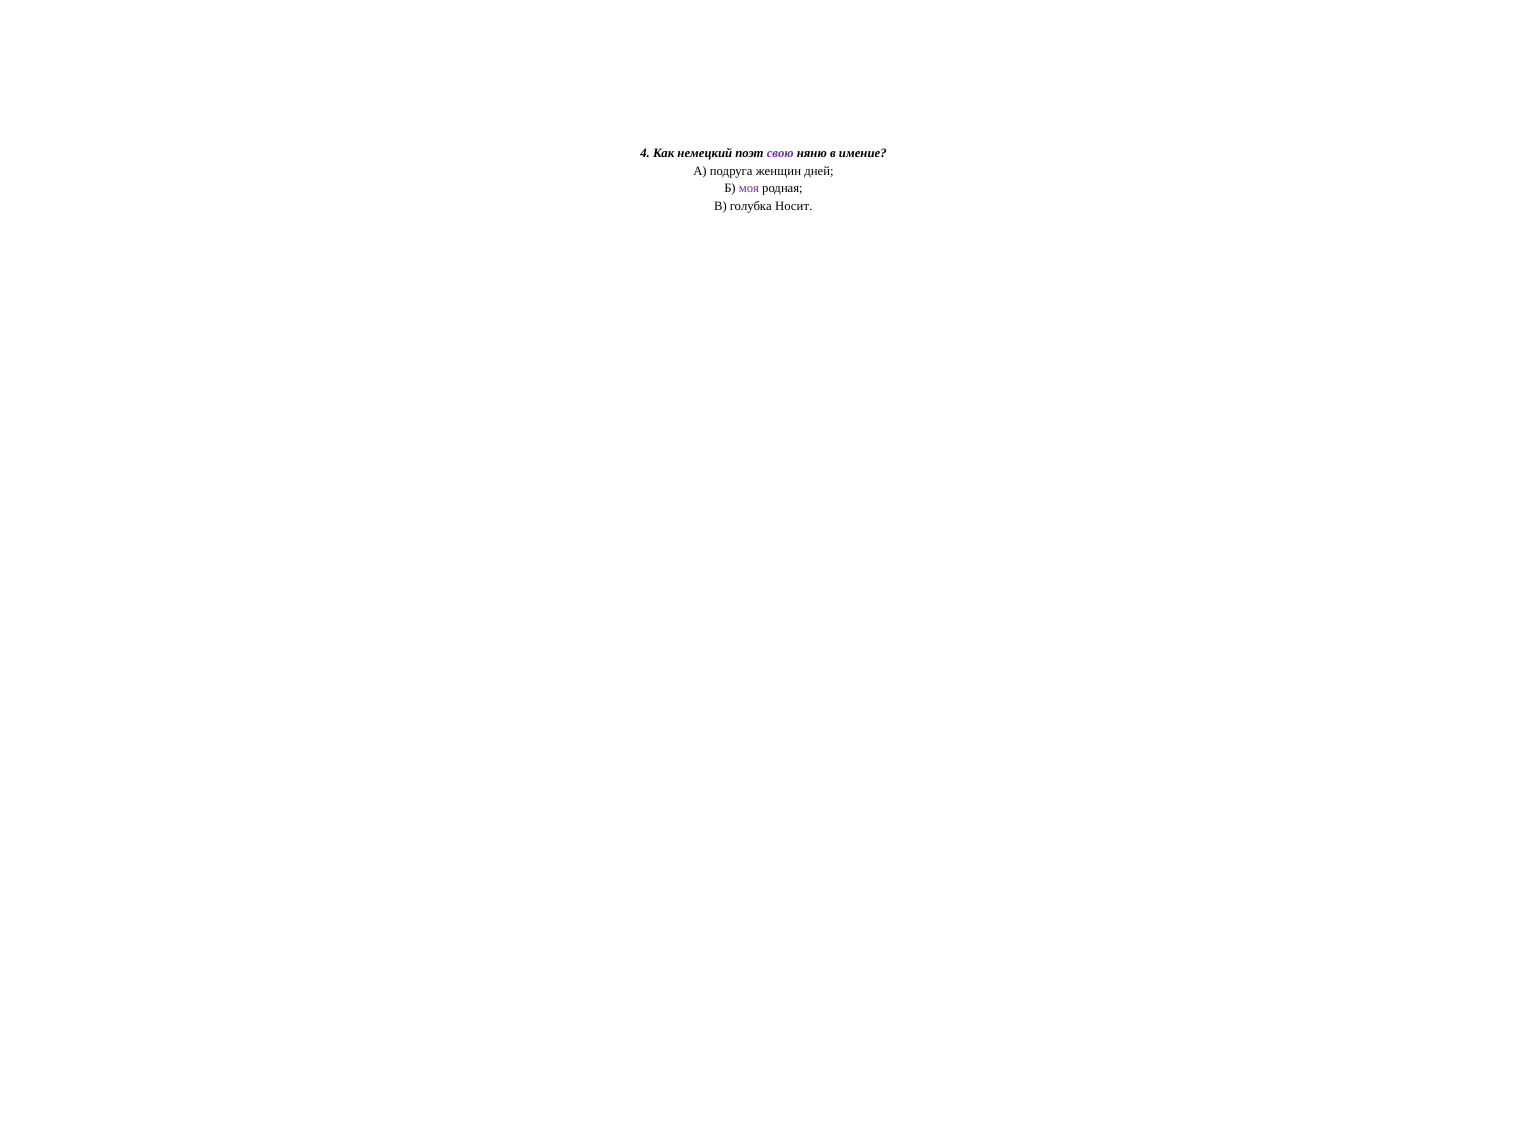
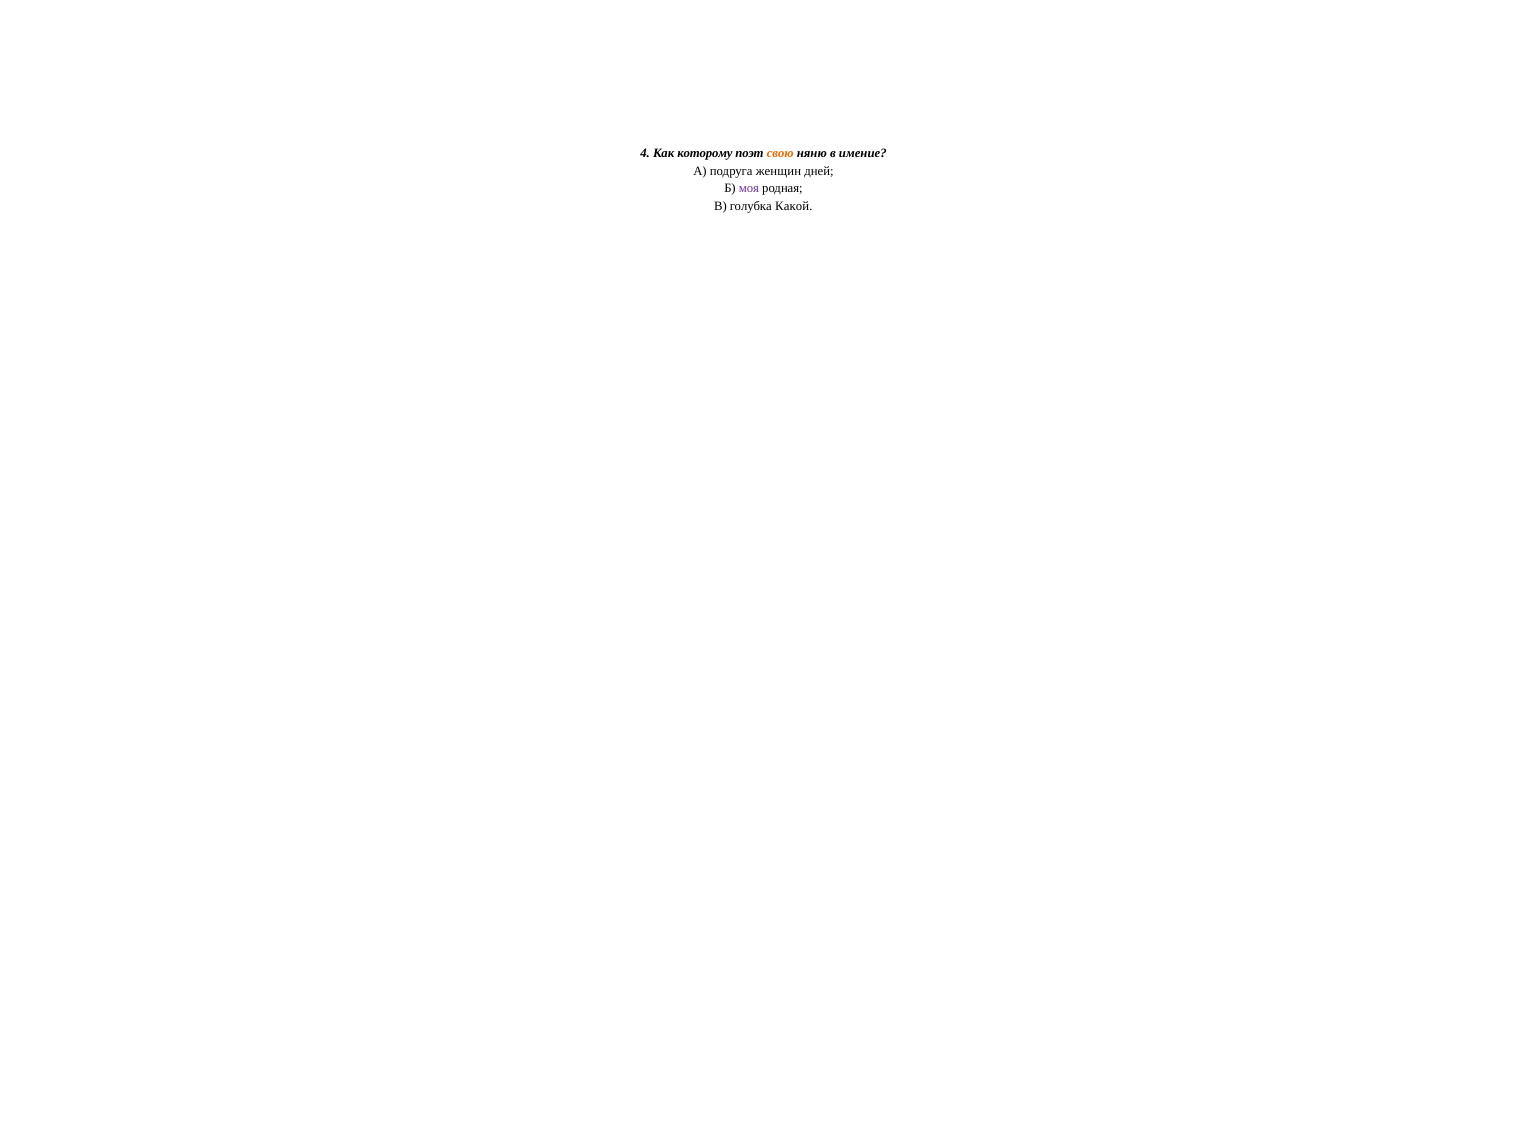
немецкий: немецкий -> которому (705, 153)
свою colour: purple -> orange (780, 153)
Носит: Носит -> Какой (794, 206)
